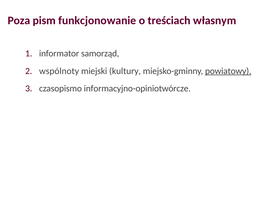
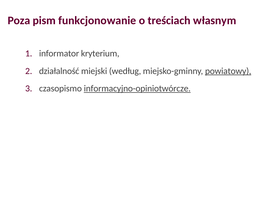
samorząd: samorząd -> kryterium (100, 54)
wspólnoty: wspólnoty -> działalność (59, 71)
kultury: kultury -> według (125, 71)
informacyjno-opiniotwórcze underline: none -> present (137, 89)
